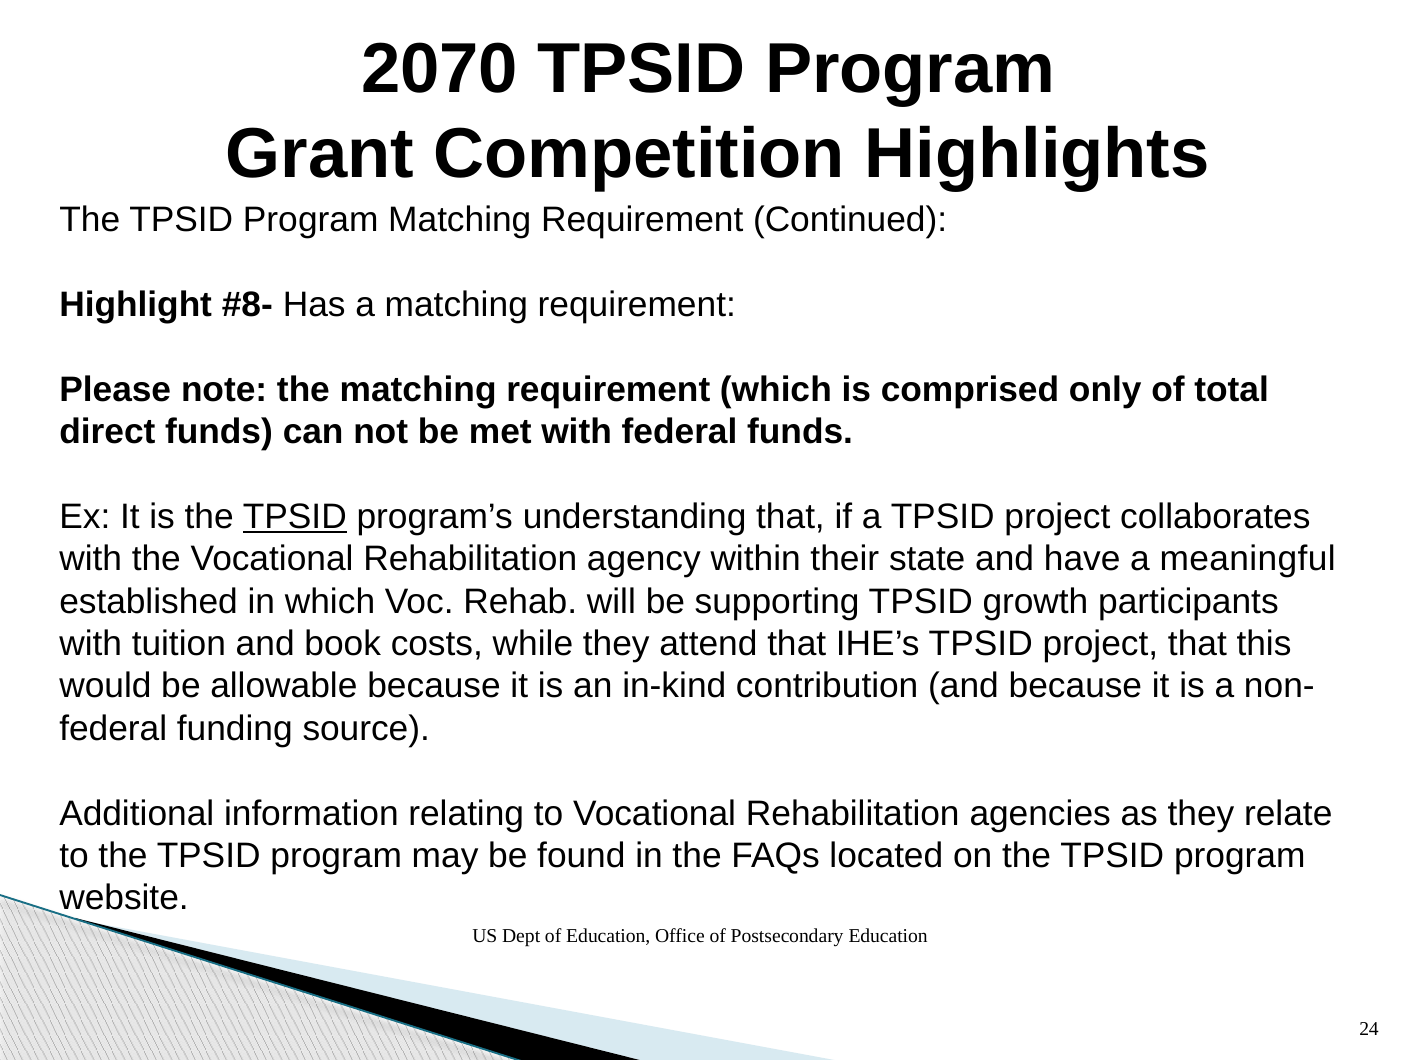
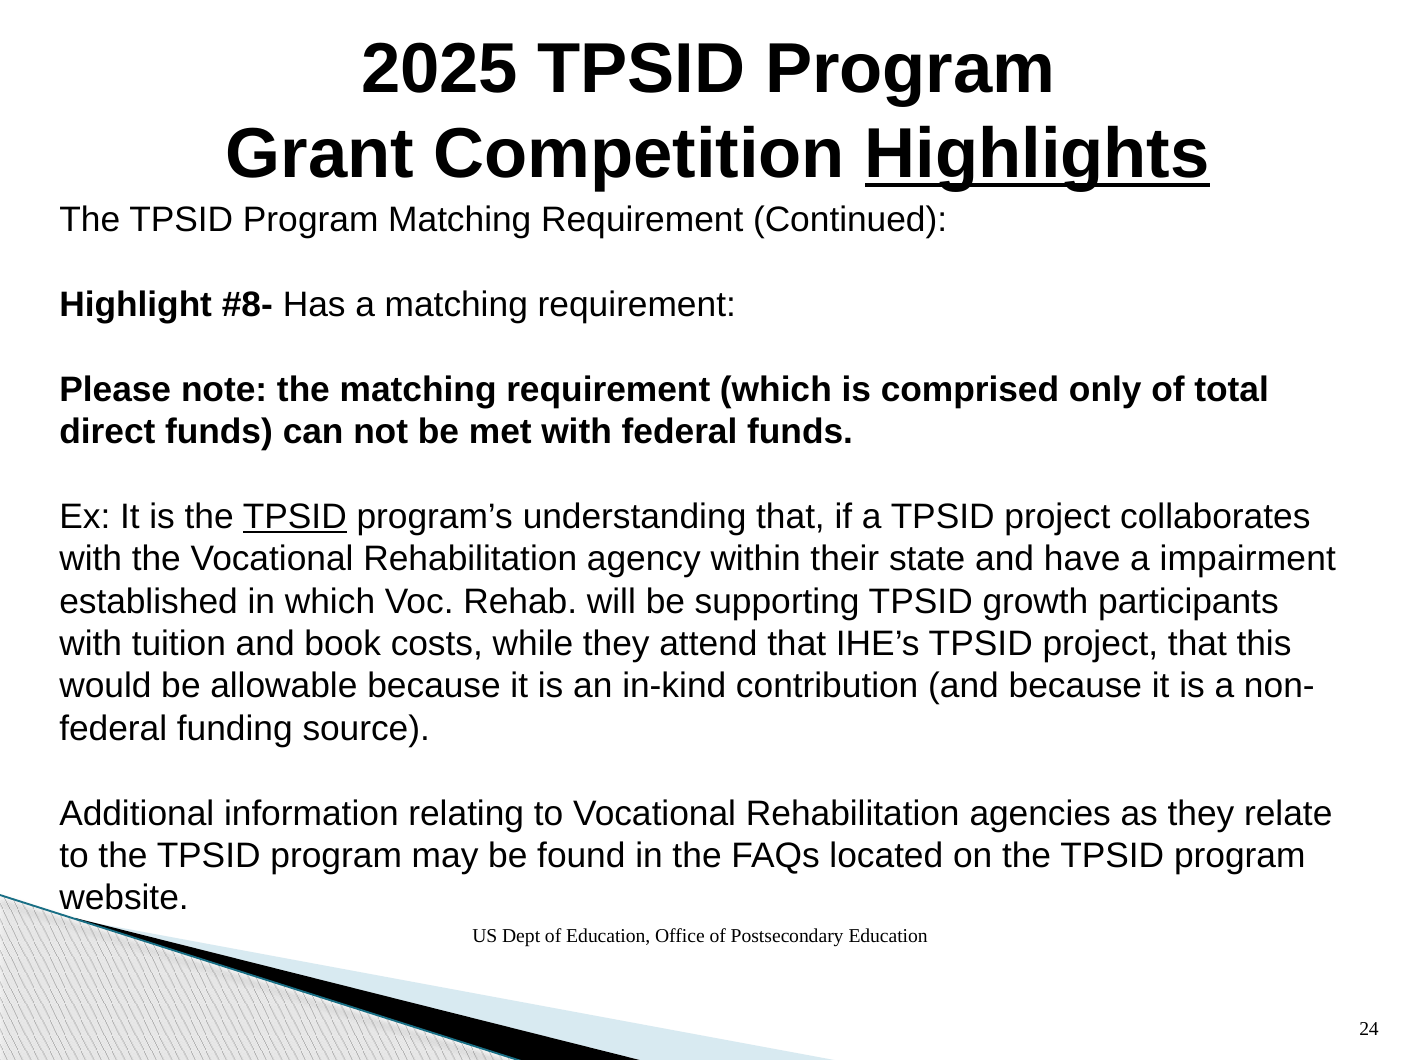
2070: 2070 -> 2025 (440, 70)
Highlights underline: none -> present (1037, 154)
meaningful: meaningful -> impairment (1248, 559)
